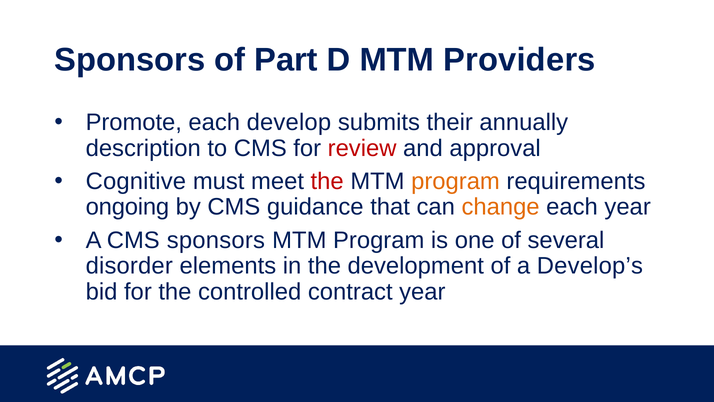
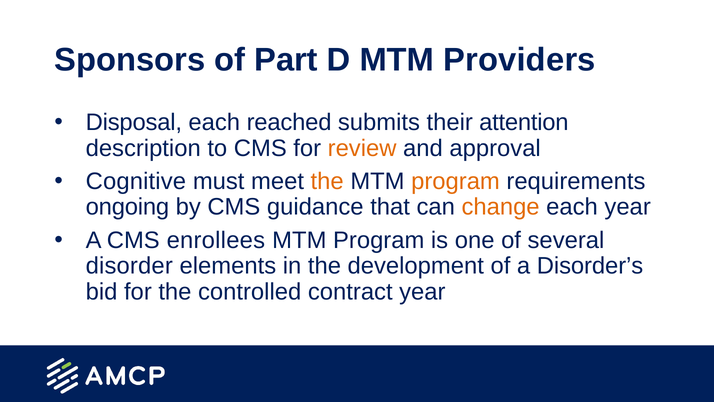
Promote: Promote -> Disposal (134, 122)
develop: develop -> reached (289, 122)
annually: annually -> attention (524, 122)
review colour: red -> orange (362, 148)
the colour: red -> orange (327, 181)
CMS sponsors: sponsors -> enrollees (216, 240)
Develop’s: Develop’s -> Disorder’s (590, 266)
